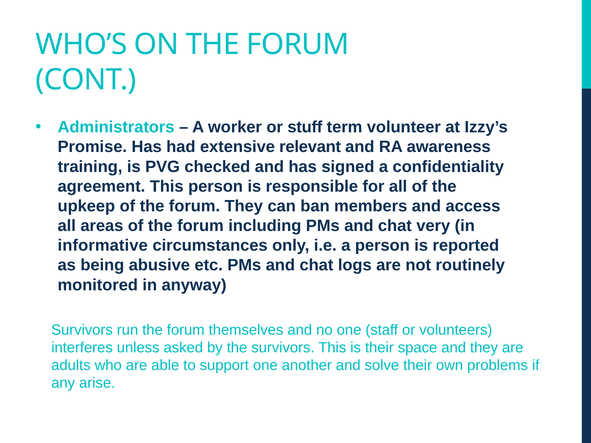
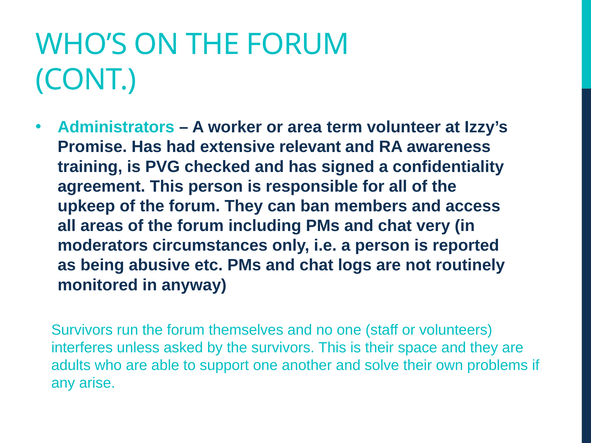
stuff: stuff -> area (305, 127)
informative: informative -> moderators (103, 246)
